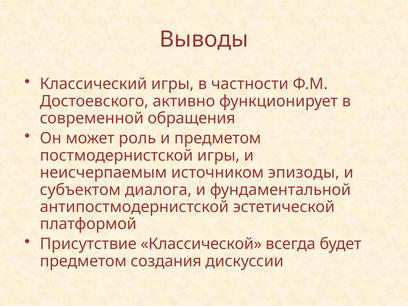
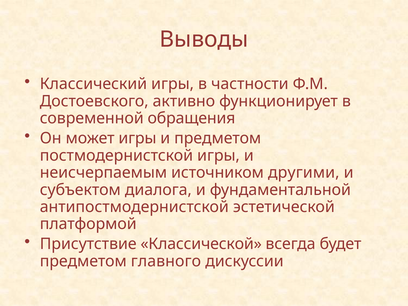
может роль: роль -> игры (138, 138)
эпизоды: эпизоды -> другими (304, 173)
создания: создания -> главного (166, 261)
